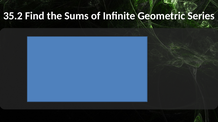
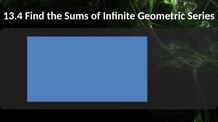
35.2: 35.2 -> 13.4 (13, 16)
